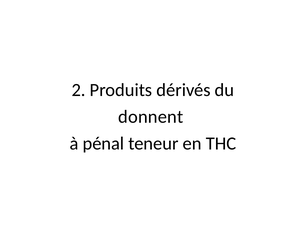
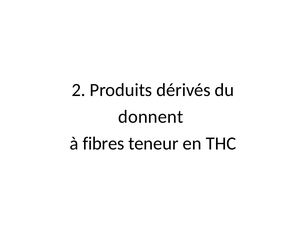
pénal: pénal -> fibres (103, 143)
